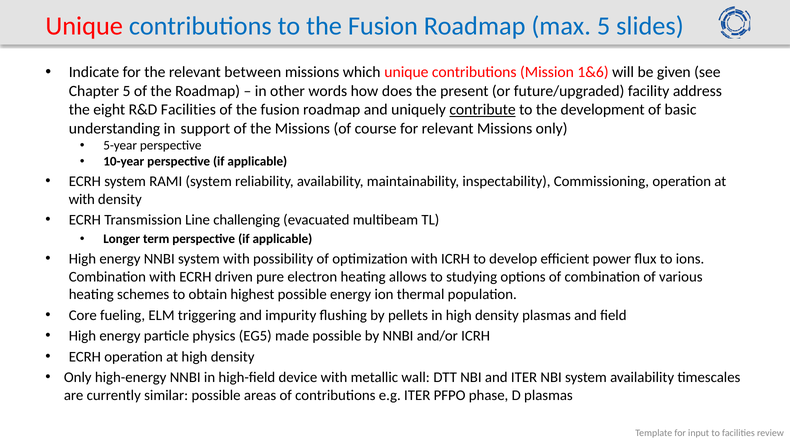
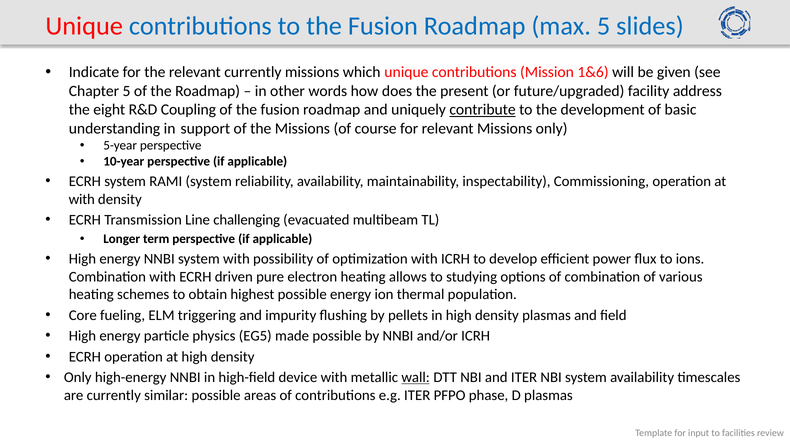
relevant between: between -> currently (253, 72)
R&D Facilities: Facilities -> Coupling (188, 110)
wall underline: none -> present (416, 378)
